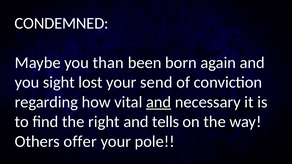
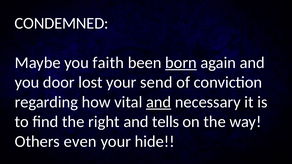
than: than -> faith (108, 63)
born underline: none -> present (181, 63)
sight: sight -> door (59, 82)
offer: offer -> even (80, 142)
pole: pole -> hide (155, 142)
